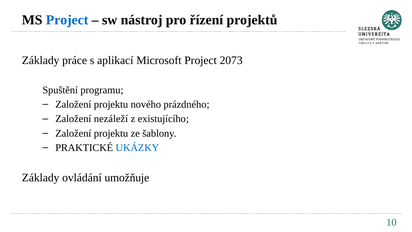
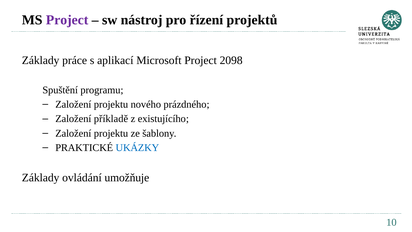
Project colour: blue -> purple (67, 20)
2073: 2073 -> 2098 (231, 60)
nezáleží: nezáleží -> příkladě (111, 119)
